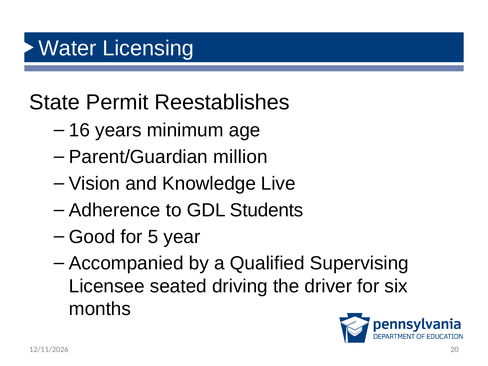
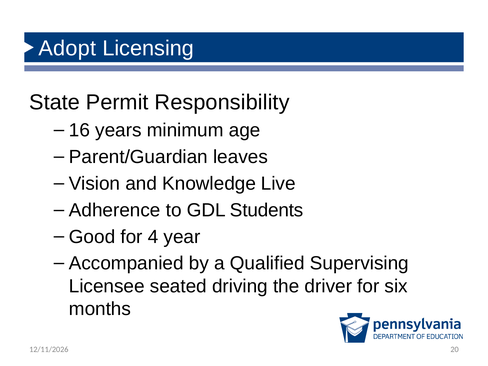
Water: Water -> Adopt (67, 48)
Reestablishes: Reestablishes -> Responsibility (222, 102)
million: million -> leaves (240, 157)
5: 5 -> 4 (153, 237)
